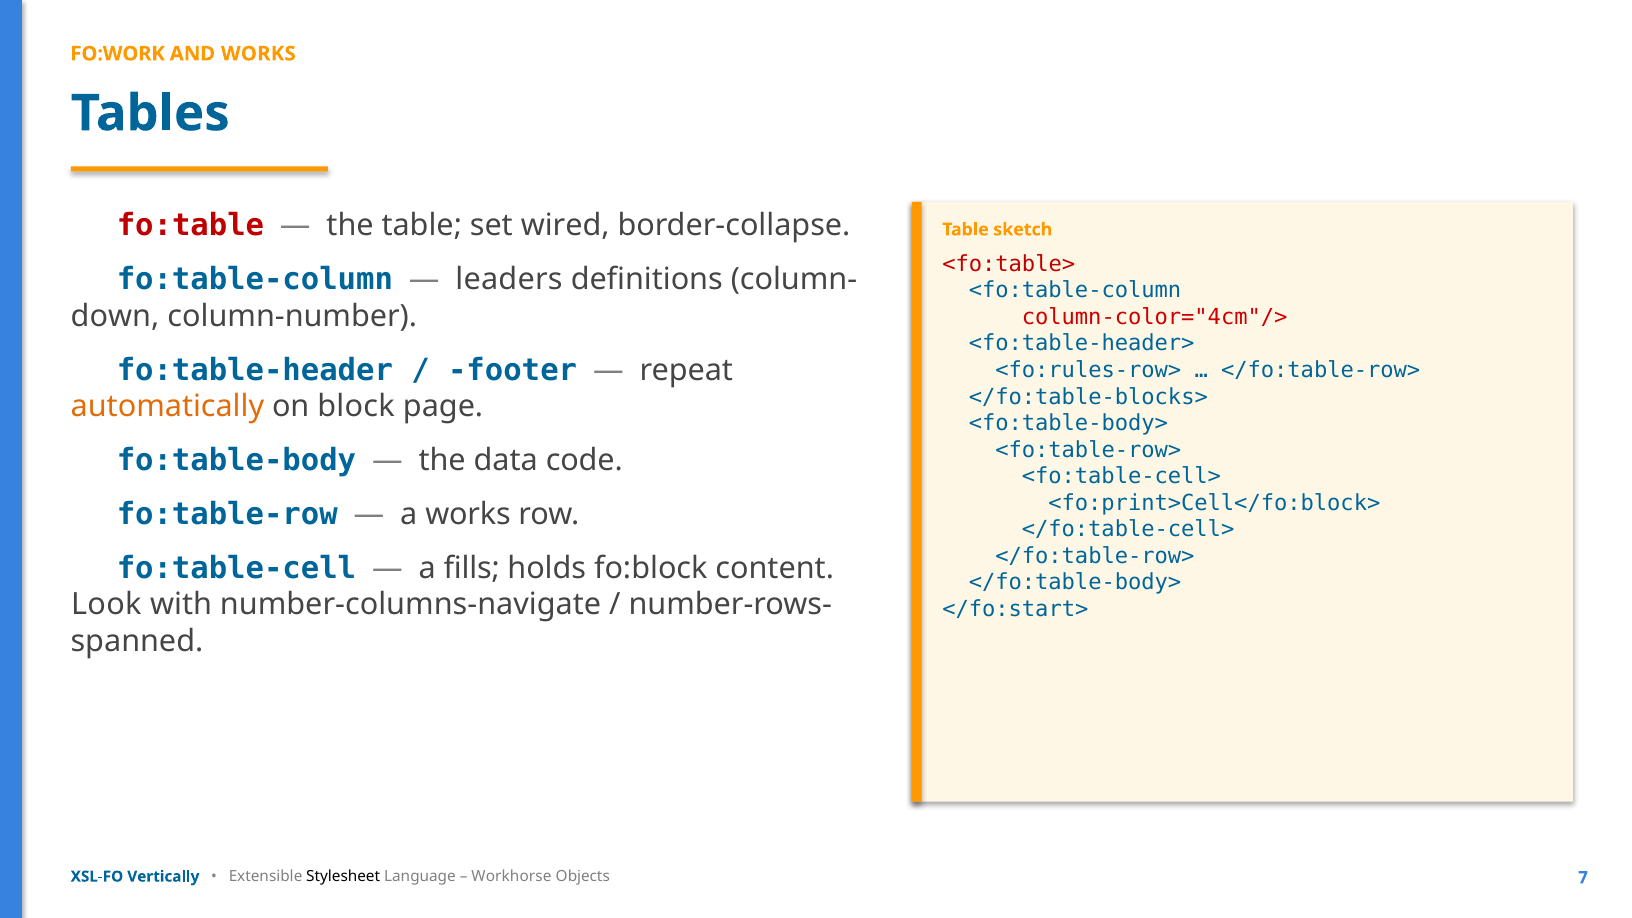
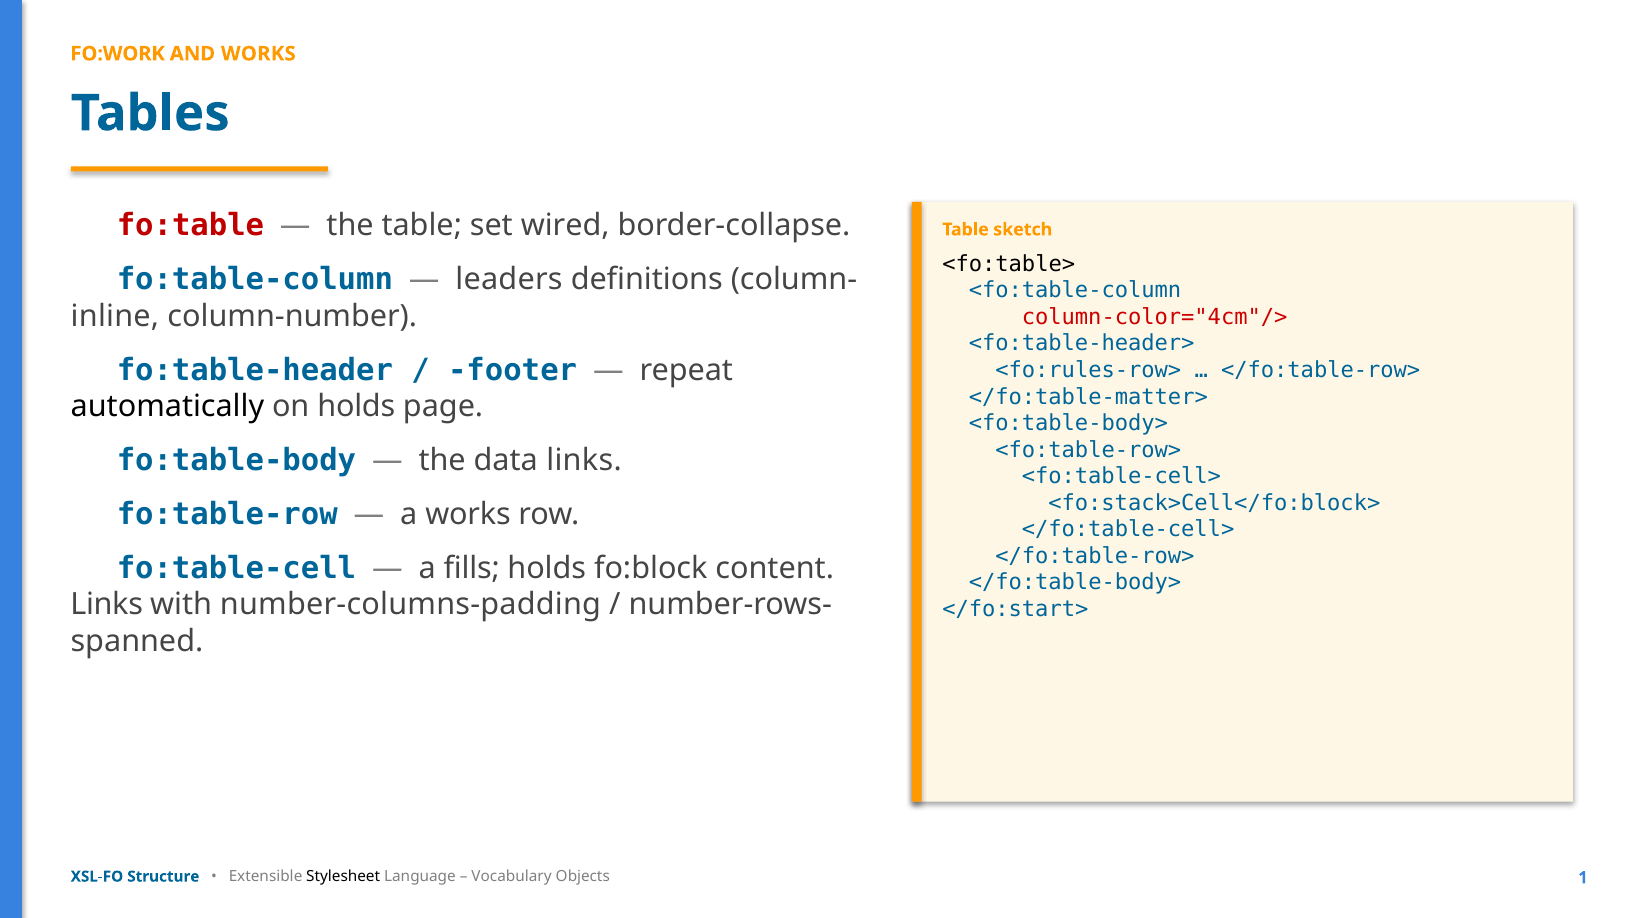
<fo:table> colour: red -> black (1009, 264)
down: down -> inline (115, 316)
</fo:table-blocks>: </fo:table-blocks> -> </fo:table-matter> (1088, 397)
automatically colour: orange -> black (167, 407)
on block: block -> holds (356, 407)
data code: code -> links (584, 461)
<fo:print>Cell</fo:block>: <fo:print>Cell</fo:block> -> <fo:stack>Cell</fo:block> (1214, 503)
Look: Look -> Links (107, 605)
number-columns-navigate: number-columns-navigate -> number-columns-padding (410, 605)
Vertically: Vertically -> Structure (163, 877)
Workhorse: Workhorse -> Vocabulary (512, 877)
7: 7 -> 1 (1583, 878)
